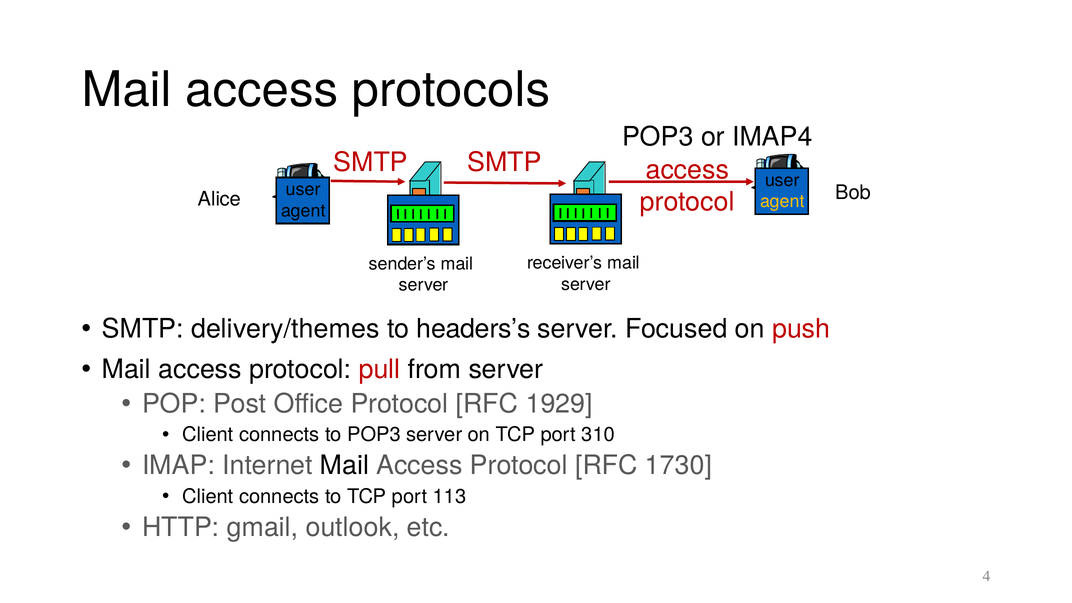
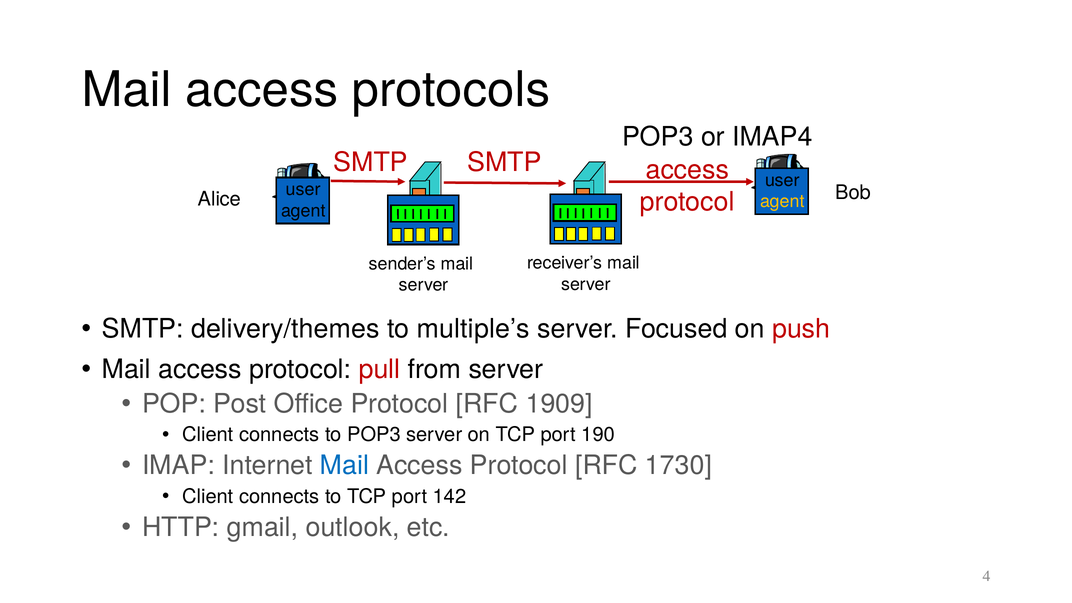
headers’s: headers’s -> multiple’s (473, 329)
1929: 1929 -> 1909 (559, 404)
310: 310 -> 190 (598, 435)
Mail colour: black -> blue (345, 466)
113: 113 -> 142 (450, 496)
